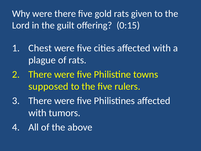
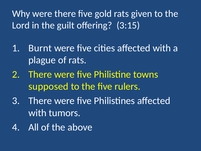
0:15: 0:15 -> 3:15 (128, 25)
Chest: Chest -> Burnt (40, 48)
